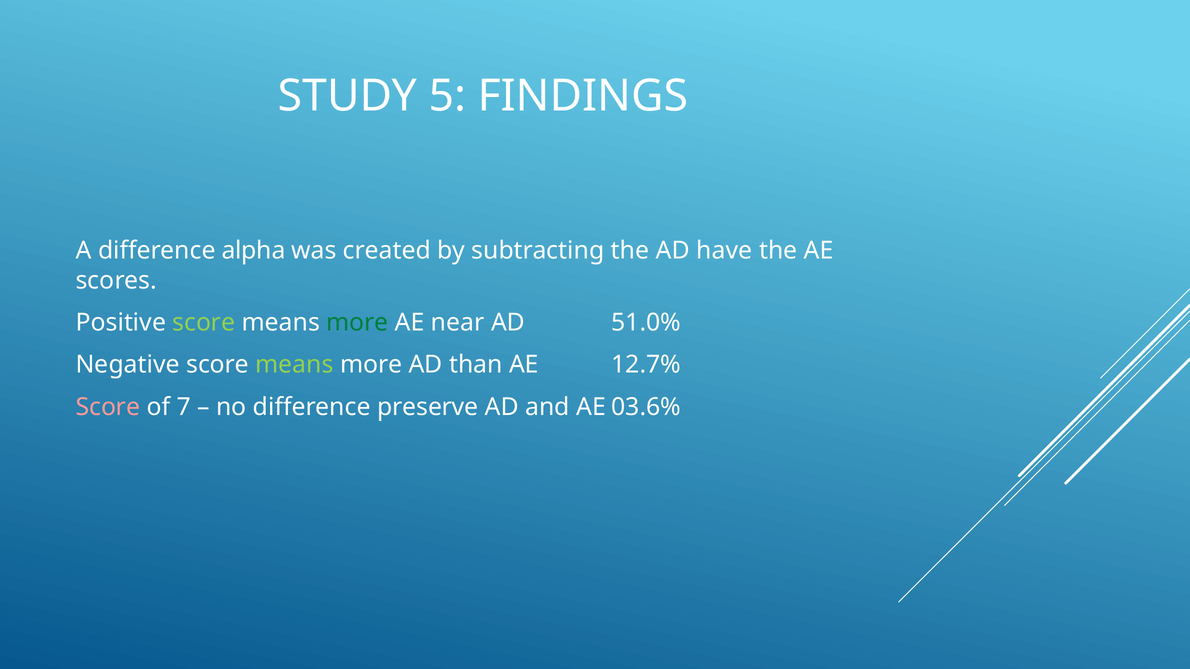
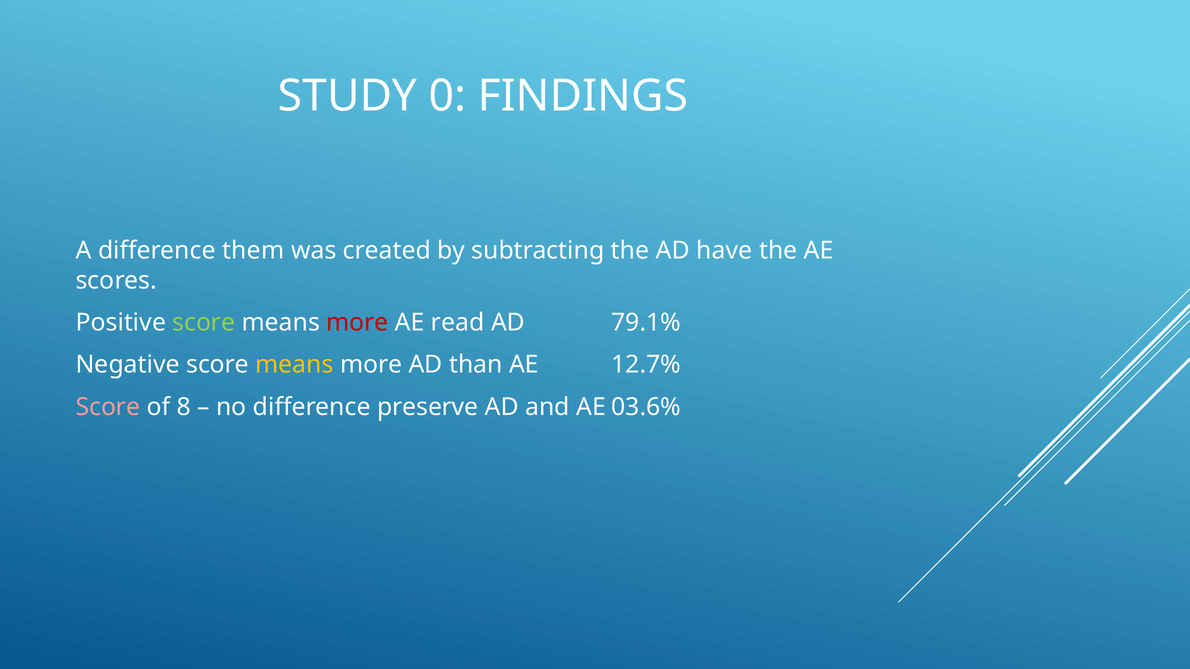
5: 5 -> 0 (447, 96)
alpha: alpha -> them (253, 251)
more colour: green -> red (357, 323)
near: near -> read (458, 323)
51.0%: 51.0% -> 79.1% (646, 323)
means colour: light green -> yellow (294, 365)
7: 7 -> 8 (184, 407)
